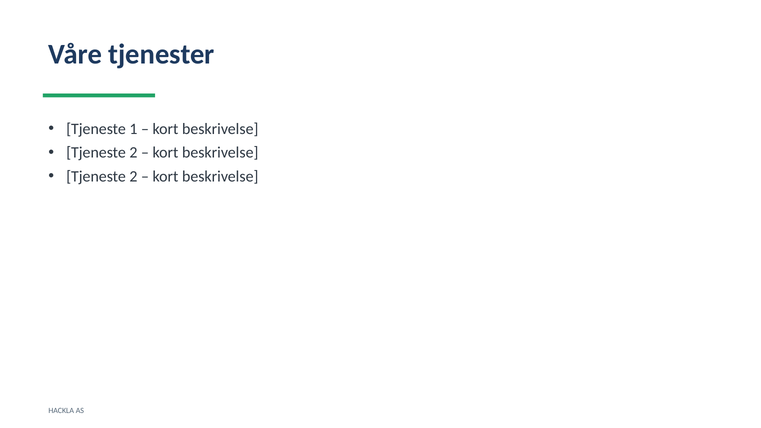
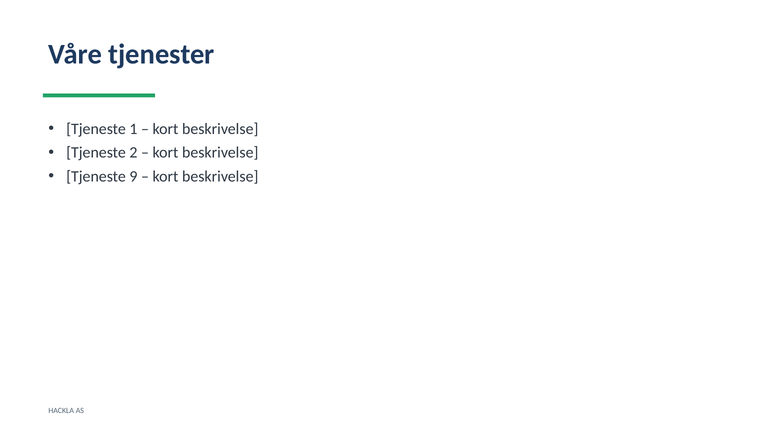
2: 2 -> 9 (133, 176)
